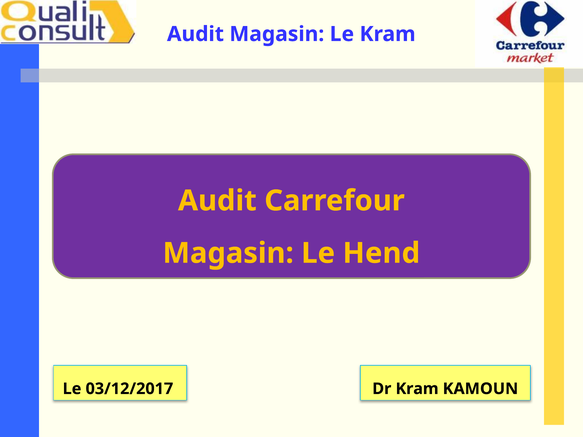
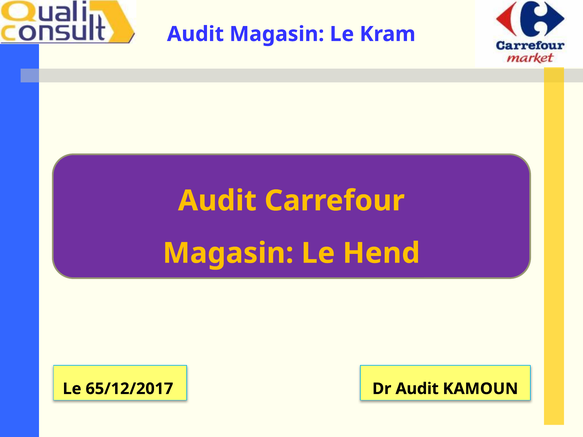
03/12/2017: 03/12/2017 -> 65/12/2017 (129, 389)
Dr Kram: Kram -> Audit (417, 389)
